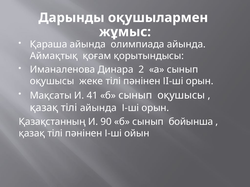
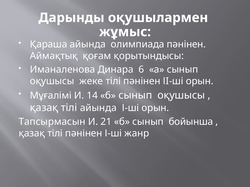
олимпиада айында: айында -> пәнінен (186, 44)
2: 2 -> 6 (141, 70)
Мақсаты: Мақсаты -> Мұғалімі (51, 96)
41: 41 -> 14 (92, 96)
Қазақстанның: Қазақстанның -> Тапсырмасын (52, 122)
90: 90 -> 21 (106, 122)
ойын: ойын -> жанр (137, 134)
